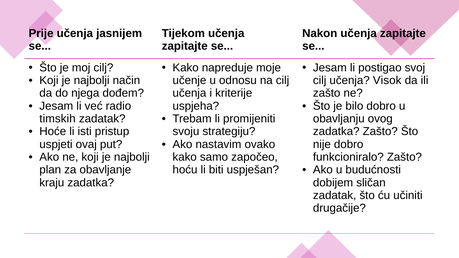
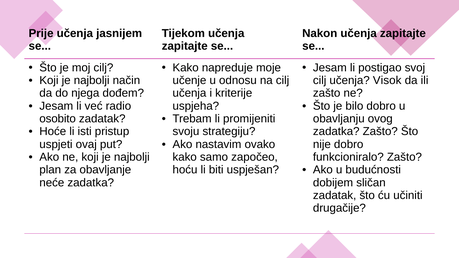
timskih: timskih -> osobito (58, 119)
kraju: kraju -> neće (52, 183)
